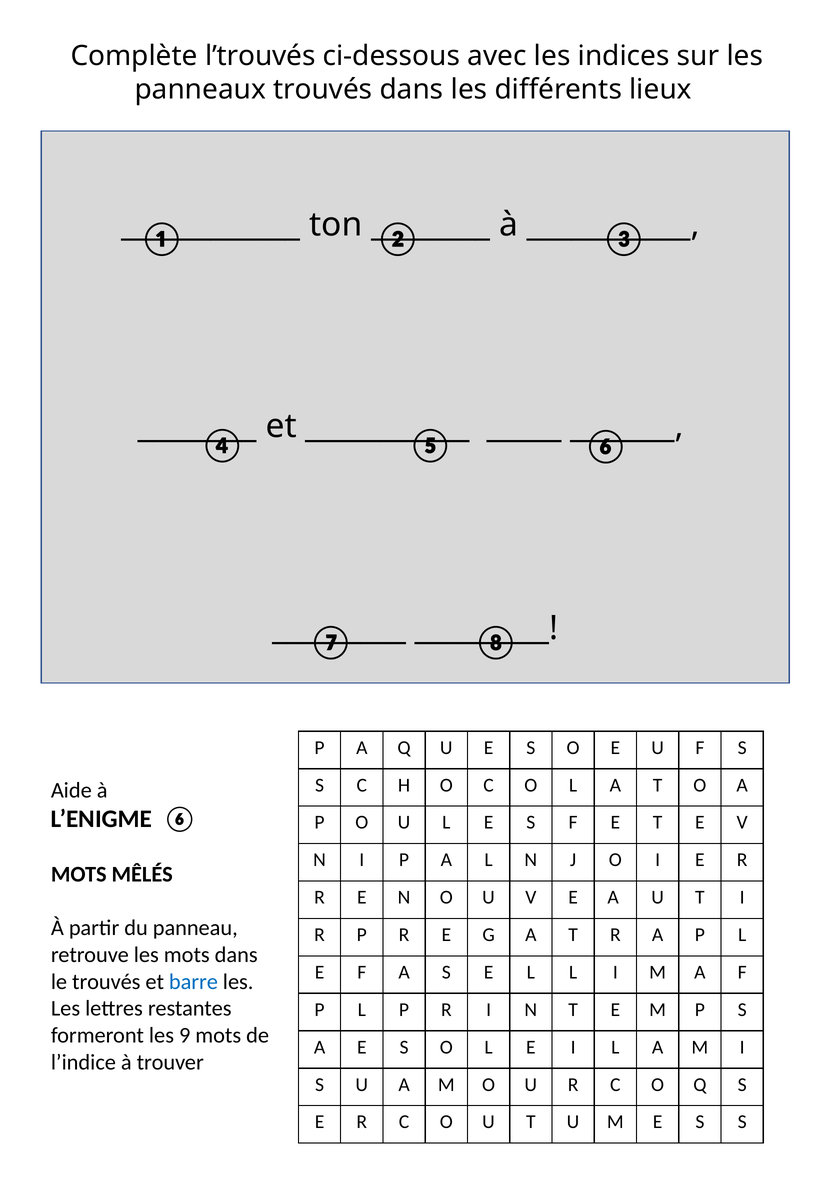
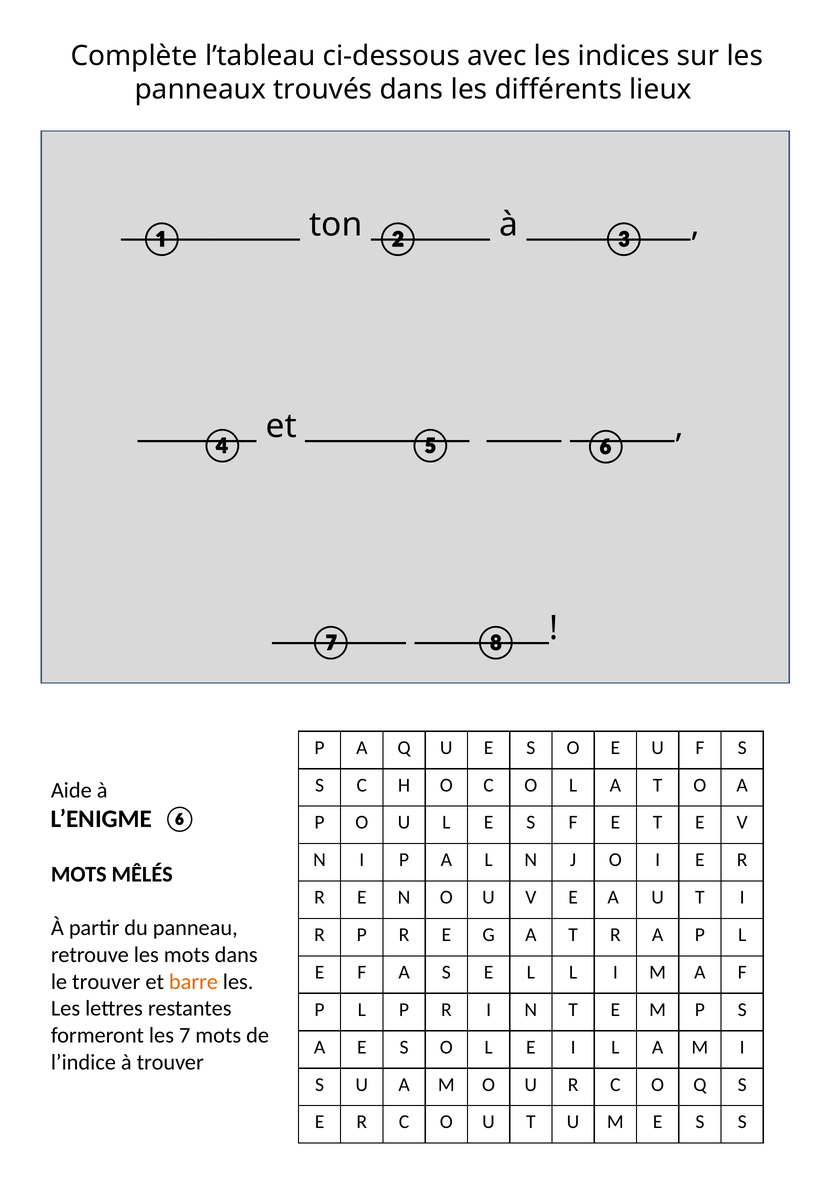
l’trouvés: l’trouvés -> l’tableau (260, 56)
le trouvés: trouvés -> trouver (106, 982)
barre colour: blue -> orange (193, 982)
9: 9 -> 7 (185, 1036)
